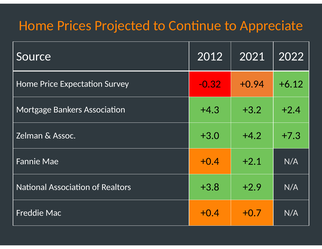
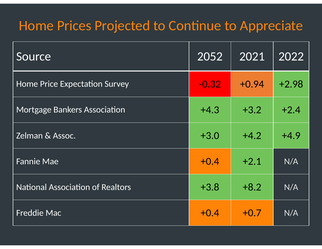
2012: 2012 -> 2052 (210, 56)
+6.12: +6.12 -> +2.98 (291, 84)
+7.3: +7.3 -> +4.9 (291, 136)
+2.9: +2.9 -> +8.2 (252, 187)
